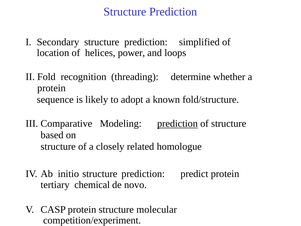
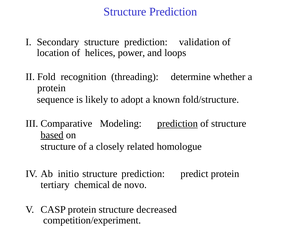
simplified: simplified -> validation (199, 42)
based underline: none -> present (52, 135)
molecular: molecular -> decreased (157, 209)
